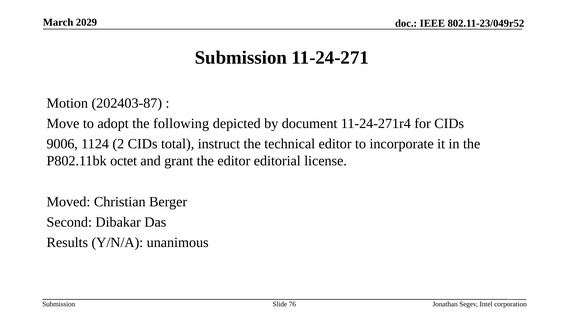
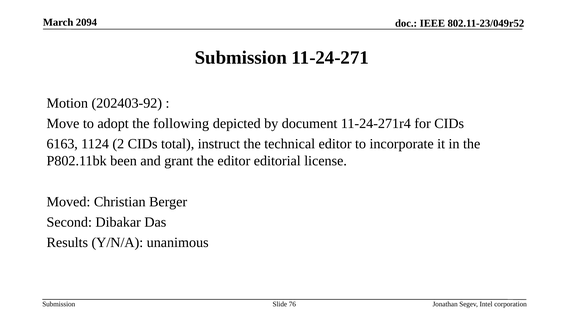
2029: 2029 -> 2094 (86, 22)
202403-87: 202403-87 -> 202403-92 (127, 103)
9006: 9006 -> 6163 (62, 144)
octet: octet -> been (124, 161)
